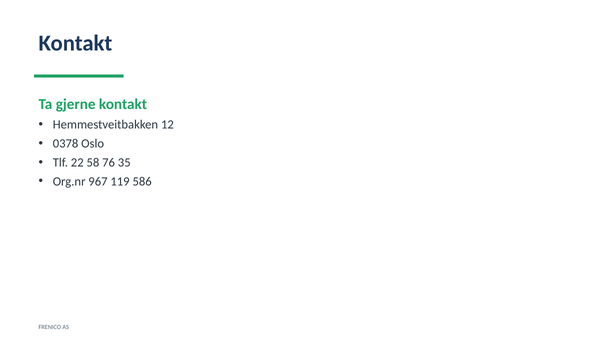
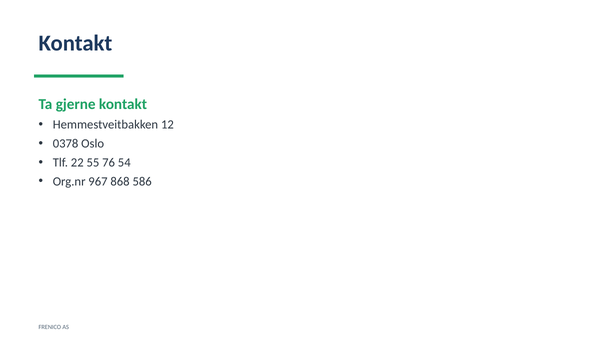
58: 58 -> 55 (93, 163)
35: 35 -> 54 (124, 163)
119: 119 -> 868 (120, 181)
